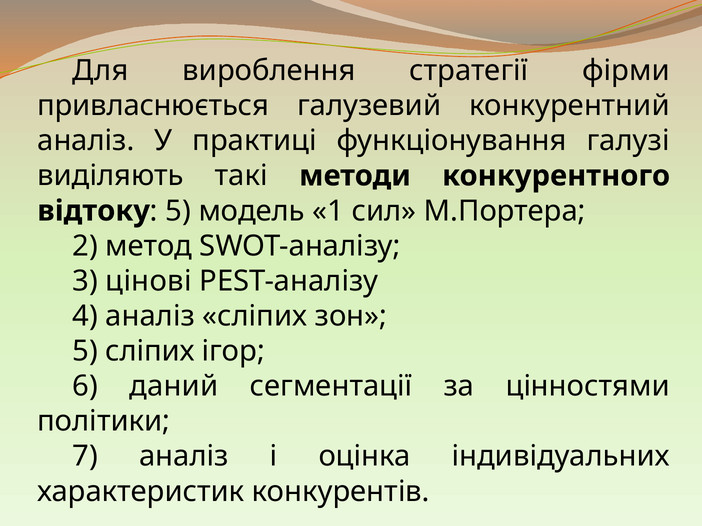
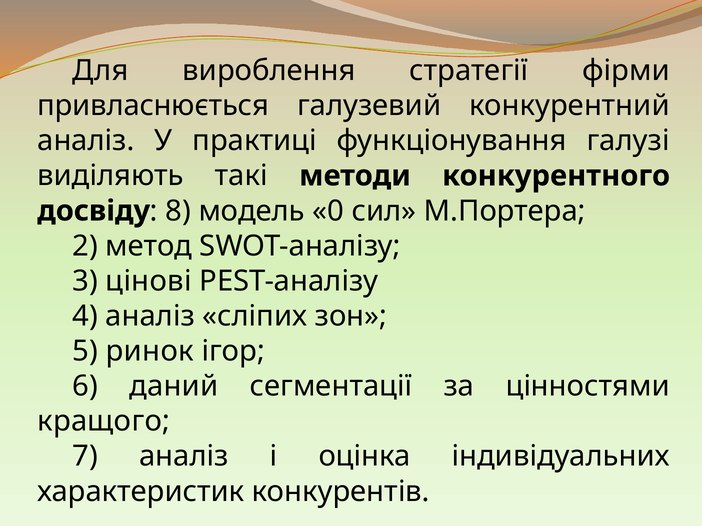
відтоку: відтоку -> досвіду (94, 211)
5: 5 -> 8 (178, 211)
1: 1 -> 0 (328, 211)
5 сліпих: сліпих -> ринок (150, 351)
політики: політики -> кращого (104, 422)
